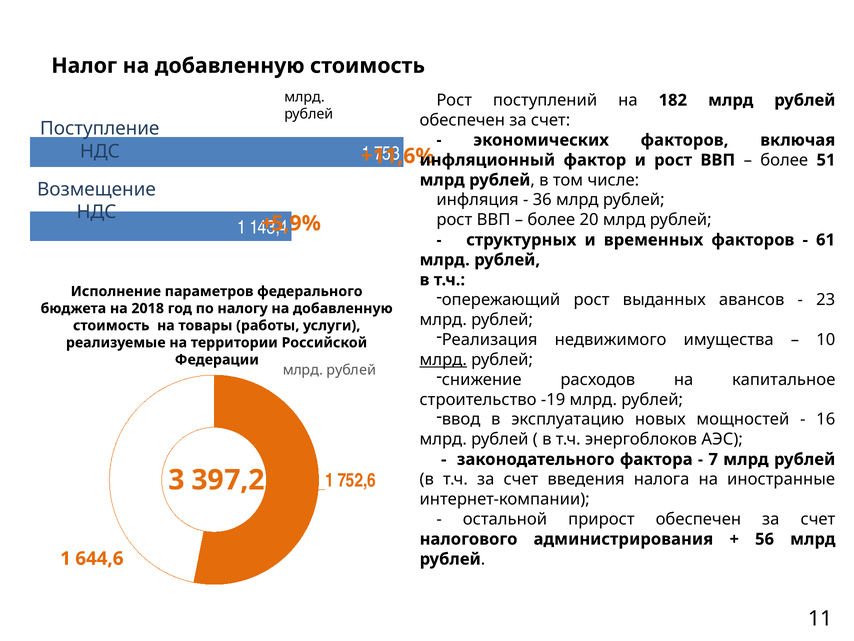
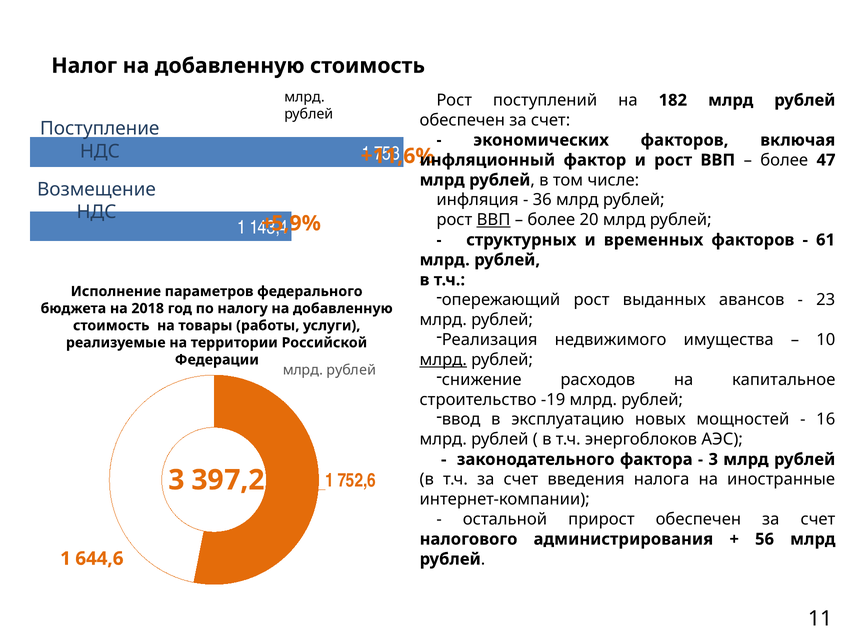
51: 51 -> 47 (826, 160)
ВВП underline: none -> present (494, 220)
7: 7 -> 3 (713, 459)
